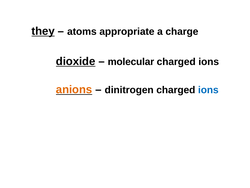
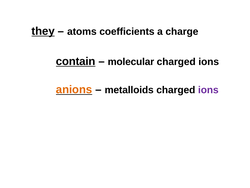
appropriate: appropriate -> coefficients (127, 32)
dioxide: dioxide -> contain (76, 61)
dinitrogen: dinitrogen -> metalloids (129, 90)
ions colour: blue -> purple (208, 90)
